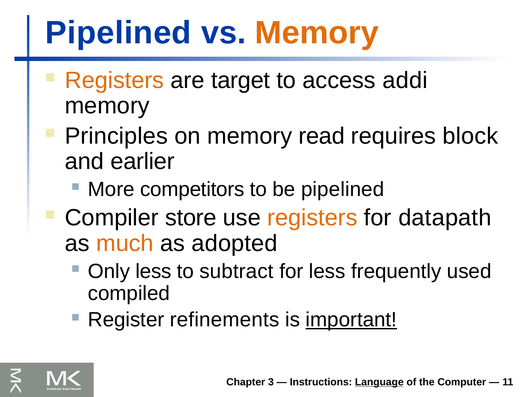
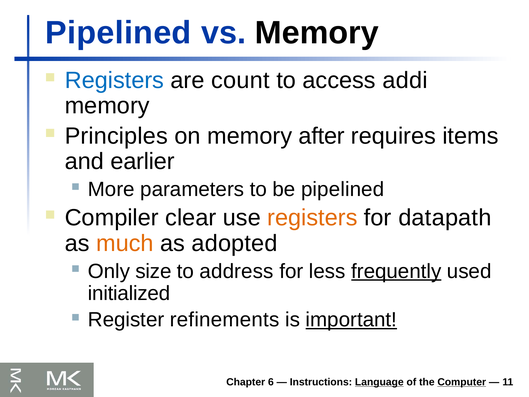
Memory colour: orange -> black (317, 33)
Registers colour: orange -> blue (114, 80)
target: target -> count (240, 80)
read: read -> after (322, 136)
block: block -> items (471, 136)
competitors: competitors -> parameters (192, 189)
store: store -> clear (191, 218)
Only less: less -> size (153, 271)
subtract: subtract -> address (237, 271)
frequently underline: none -> present (396, 271)
compiled: compiled -> initialized (129, 293)
3: 3 -> 6 (271, 382)
Computer underline: none -> present (462, 382)
